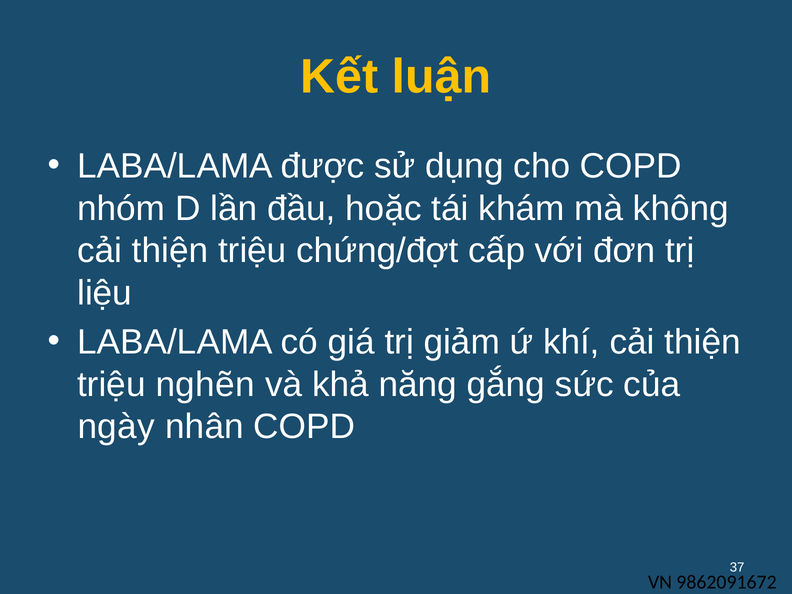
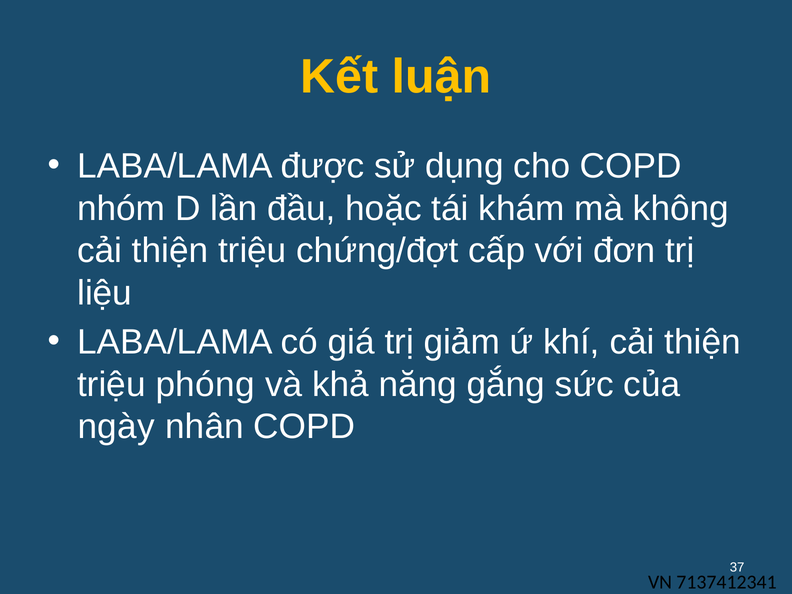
nghẽn: nghẽn -> phóng (205, 384)
9862091672: 9862091672 -> 7137412341 (727, 582)
